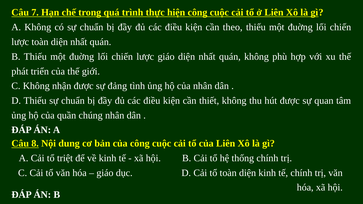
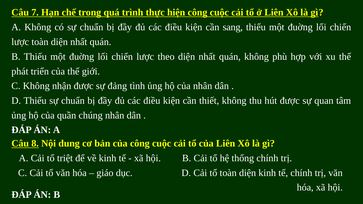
theo: theo -> sang (233, 27)
lược giáo: giáo -> theo (166, 57)
